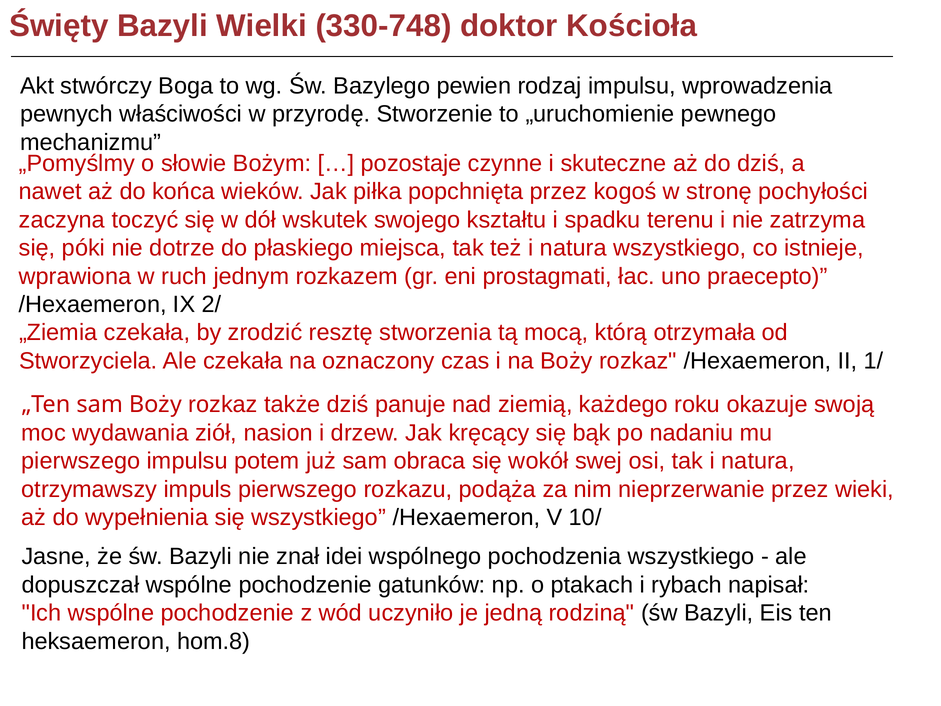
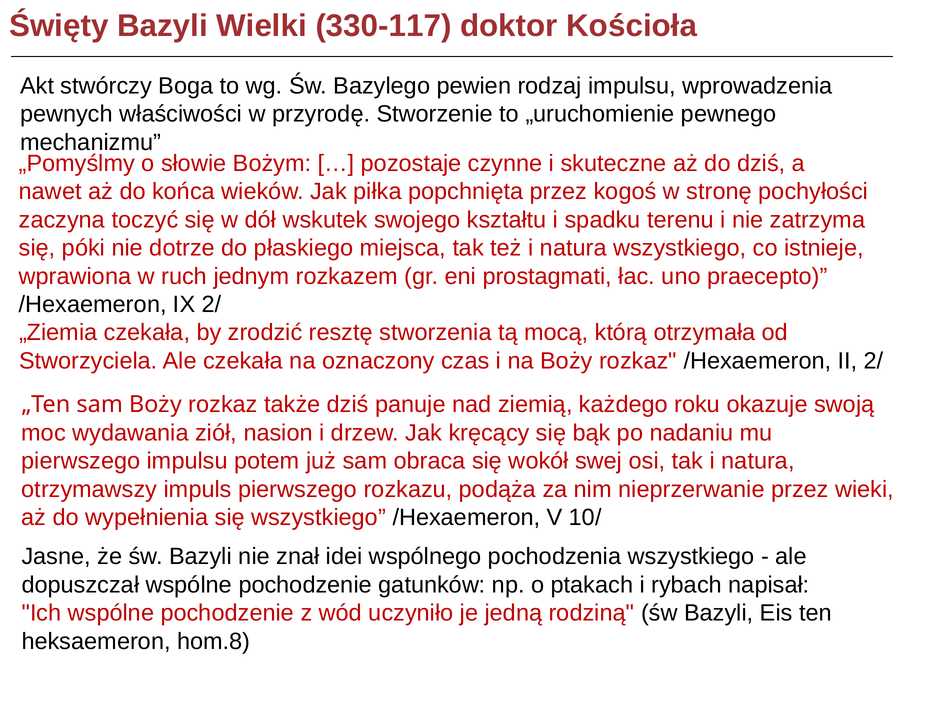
330-748: 330-748 -> 330-117 (384, 26)
II 1/: 1/ -> 2/ (874, 361)
